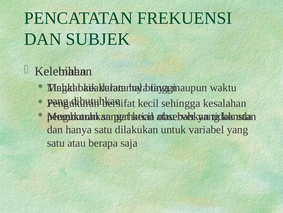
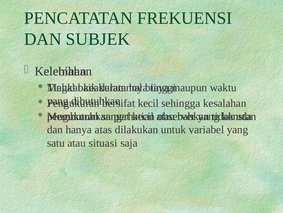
hanya satu: satu -> atas (103, 129)
berapa: berapa -> situasi (103, 142)
